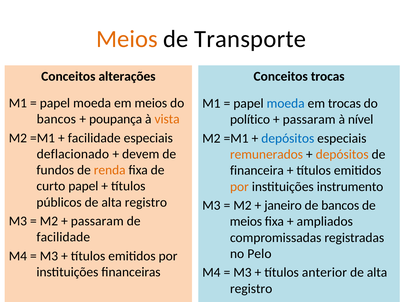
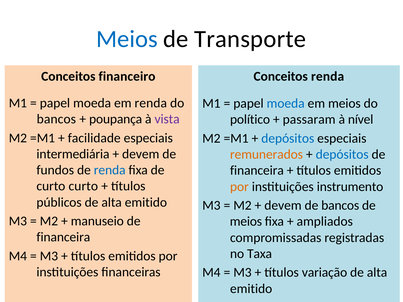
Meios colour: orange -> blue (127, 39)
alterações: alterações -> financeiro (127, 76)
Conceitos trocas: trocas -> renda (328, 76)
em meios: meios -> renda (151, 103)
em trocas: trocas -> meios (344, 103)
vista colour: orange -> purple (167, 119)
deflacionado: deflacionado -> intermediária (73, 154)
depósitos colour: orange -> blue (342, 154)
renda colour: orange -> blue (110, 170)
curto papel: papel -> curto (83, 186)
públicos de alta registro: registro -> emitido (146, 203)
janeiro: janeiro -> devem (283, 206)
passaram: passaram -> manuseio (97, 221)
facilidade: facilidade -> financeira (63, 237)
Pelo: Pelo -> Taxa (260, 254)
anterior: anterior -> variação (325, 273)
registro: registro -> emitido (251, 289)
